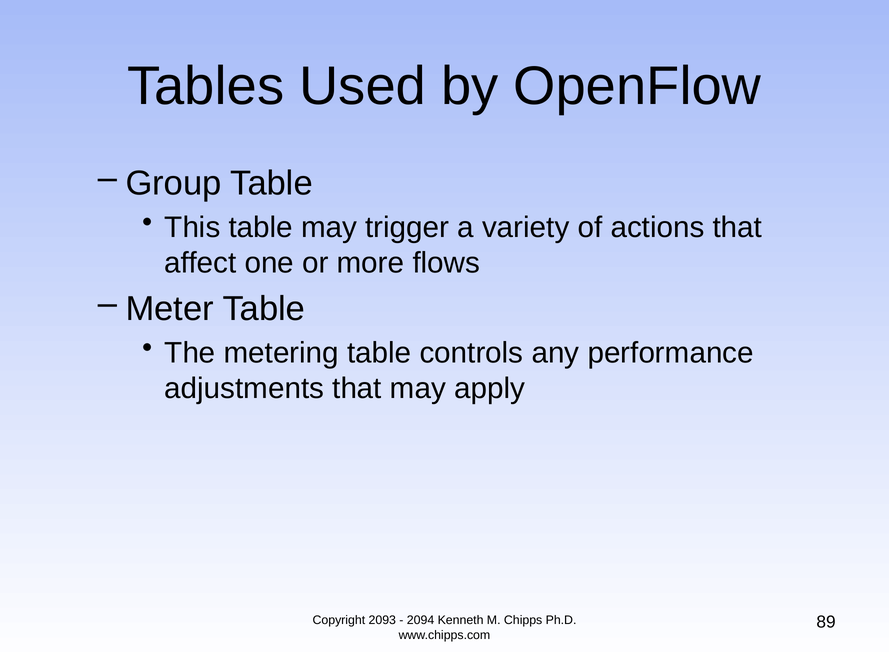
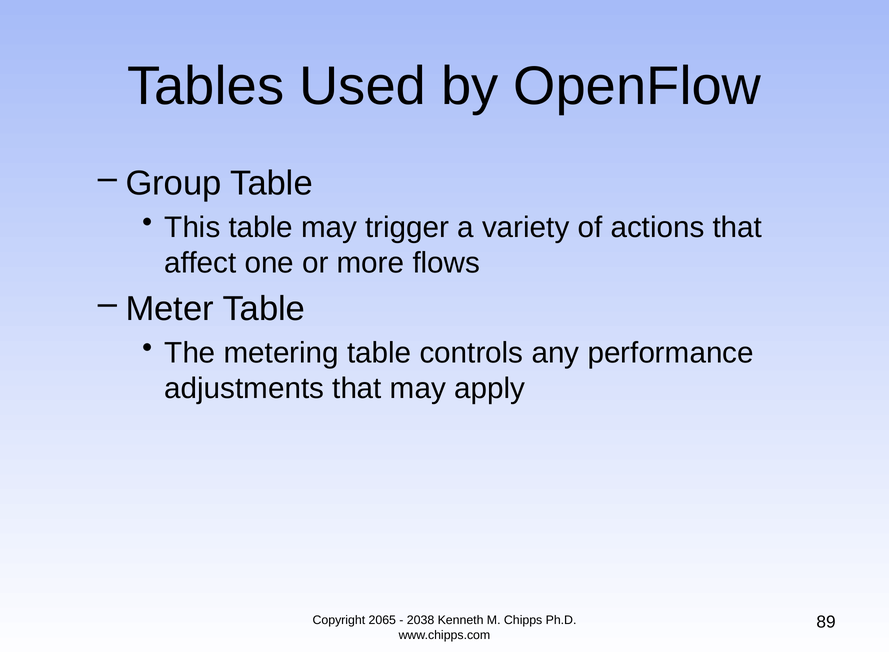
2093: 2093 -> 2065 (382, 620)
2094: 2094 -> 2038 (421, 620)
